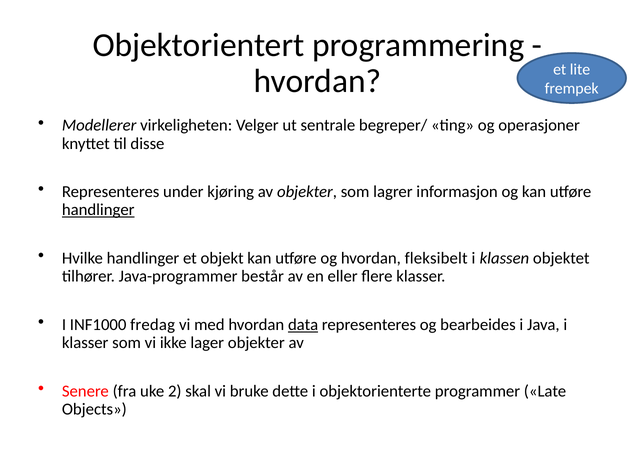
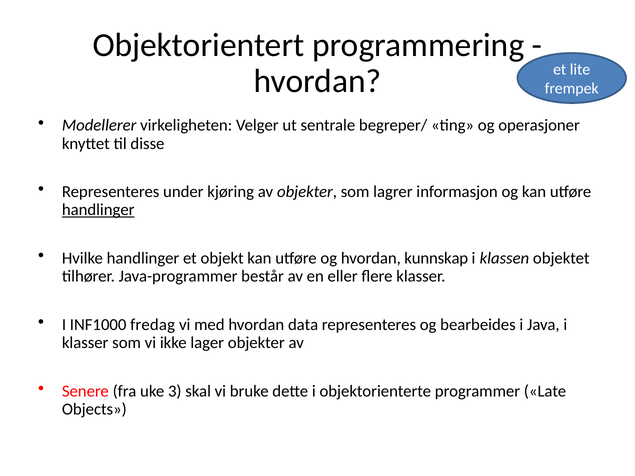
fleksibelt: fleksibelt -> kunnskap (436, 258)
data underline: present -> none (303, 325)
2: 2 -> 3 (175, 391)
